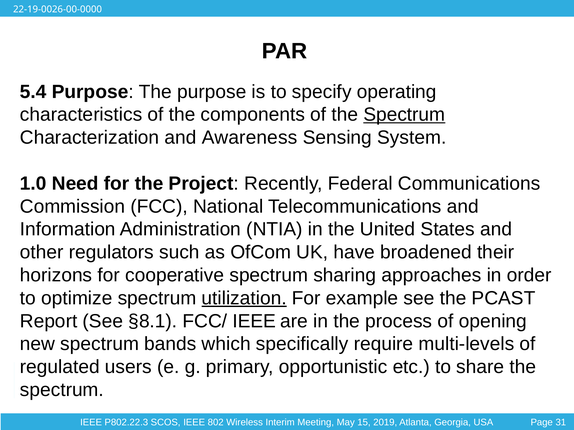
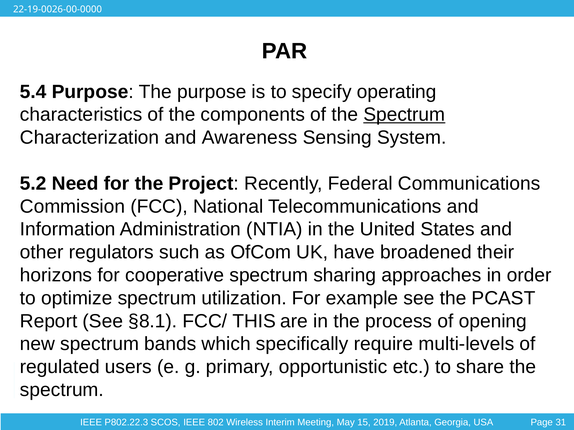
1.0: 1.0 -> 5.2 (33, 184)
utilization underline: present -> none (244, 298)
FCC/ IEEE: IEEE -> THIS (254, 321)
